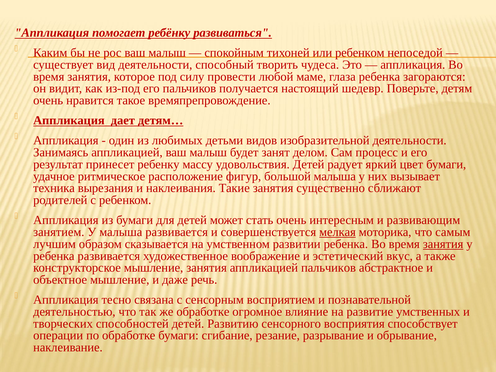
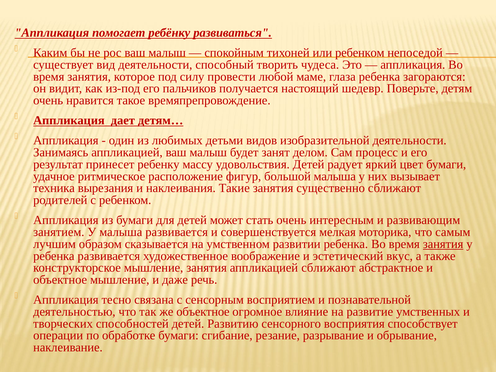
мелкая underline: present -> none (337, 232)
аппликацией пальчиков: пальчиков -> сближают (328, 268)
же обработке: обработке -> объектное (203, 312)
